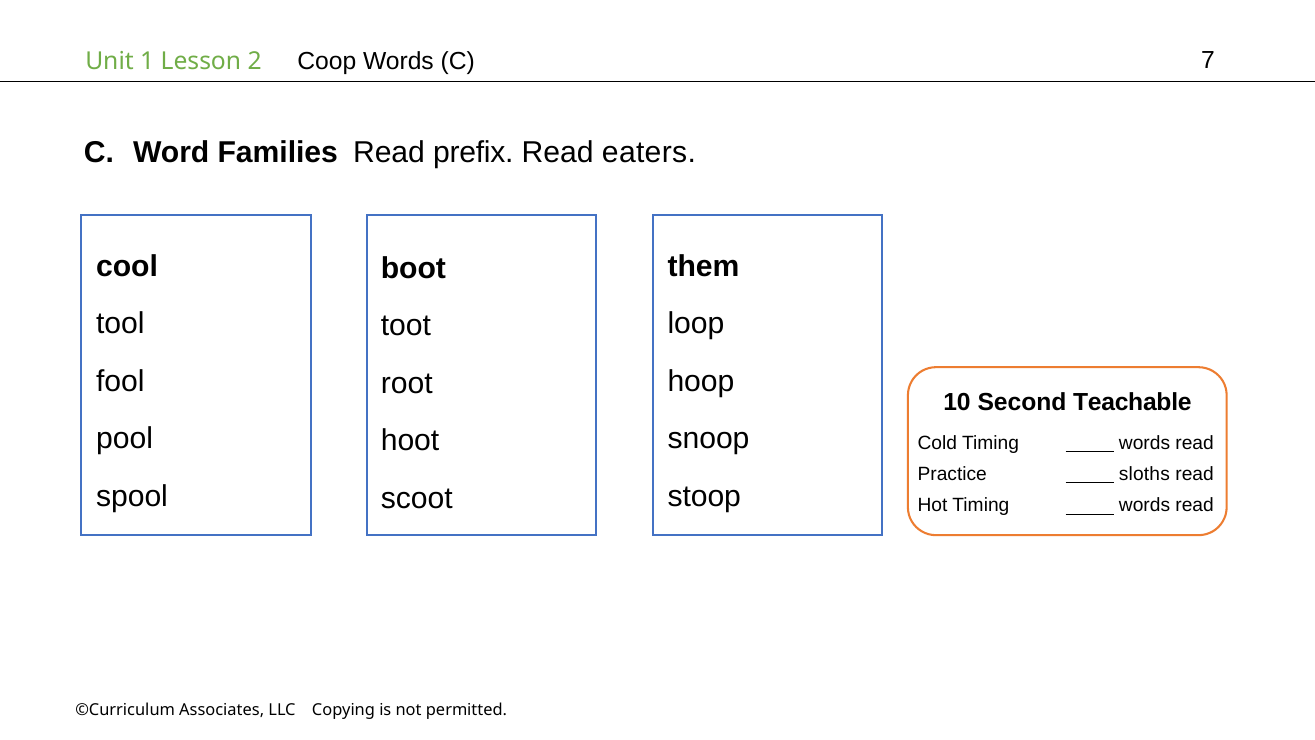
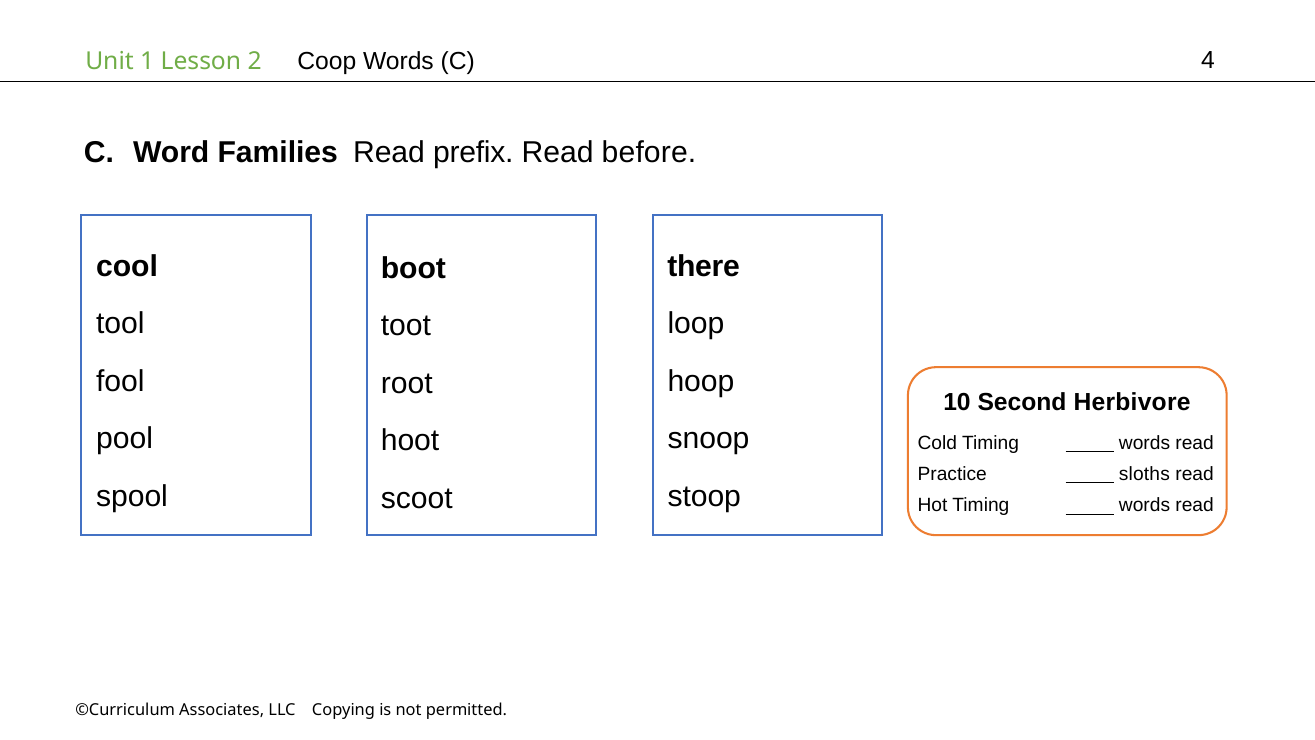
7: 7 -> 4 (1208, 61)
eaters: eaters -> before (649, 153)
them: them -> there (704, 266)
Teachable: Teachable -> Herbivore (1132, 402)
